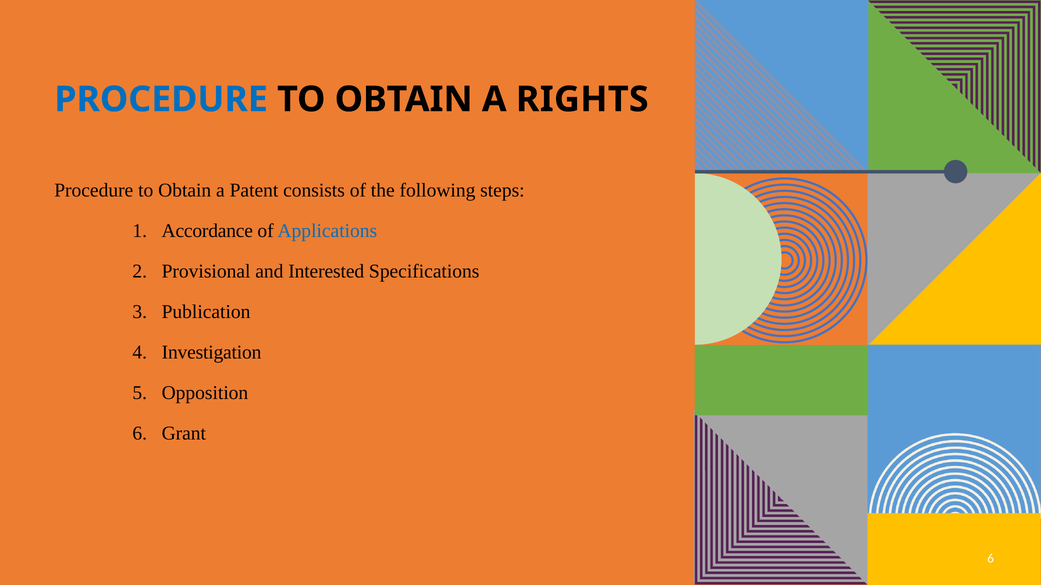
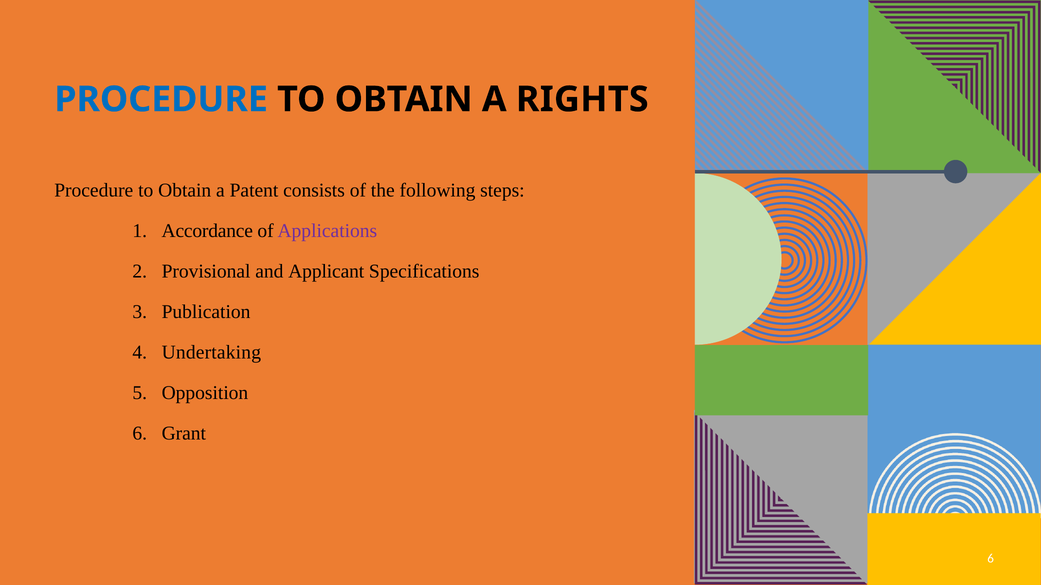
Applications colour: blue -> purple (327, 231)
Interested: Interested -> Applicant (326, 272)
Investigation: Investigation -> Undertaking (211, 353)
